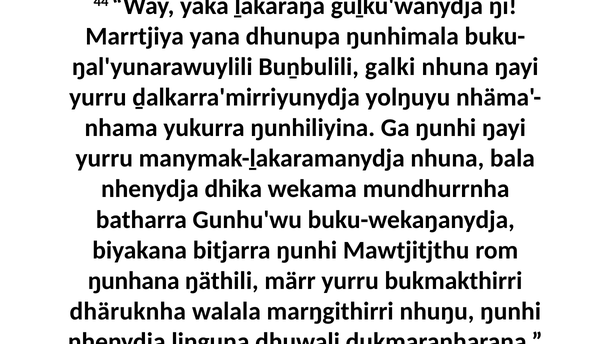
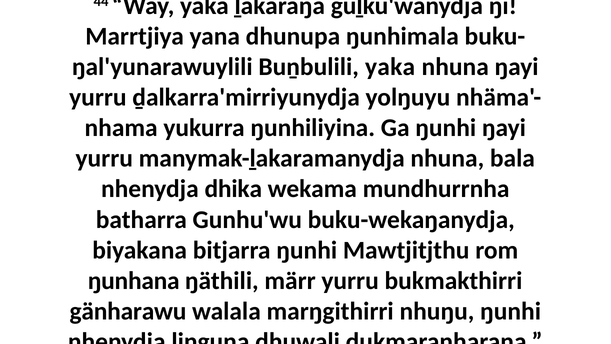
Buṉbulili galki: galki -> yaka (390, 67)
dhäruknha: dhäruknha -> gänharawu (128, 311)
